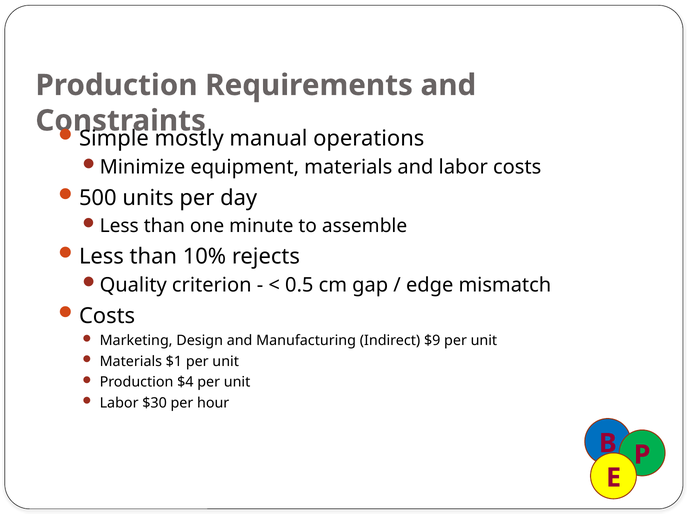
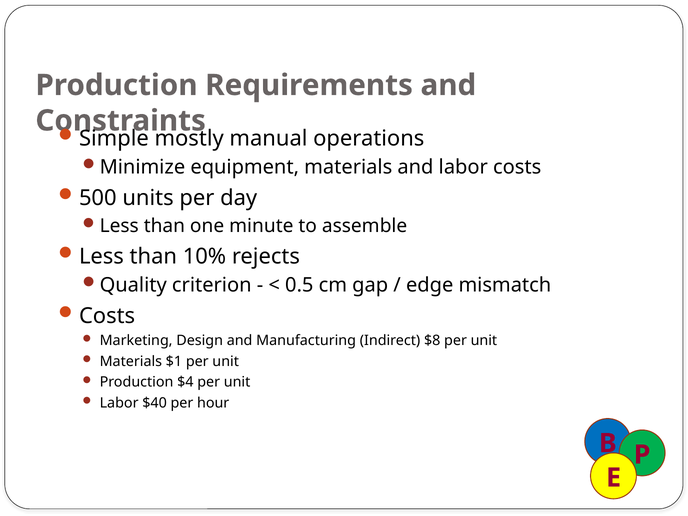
$9: $9 -> $8 (432, 341)
$30: $30 -> $40 (155, 403)
